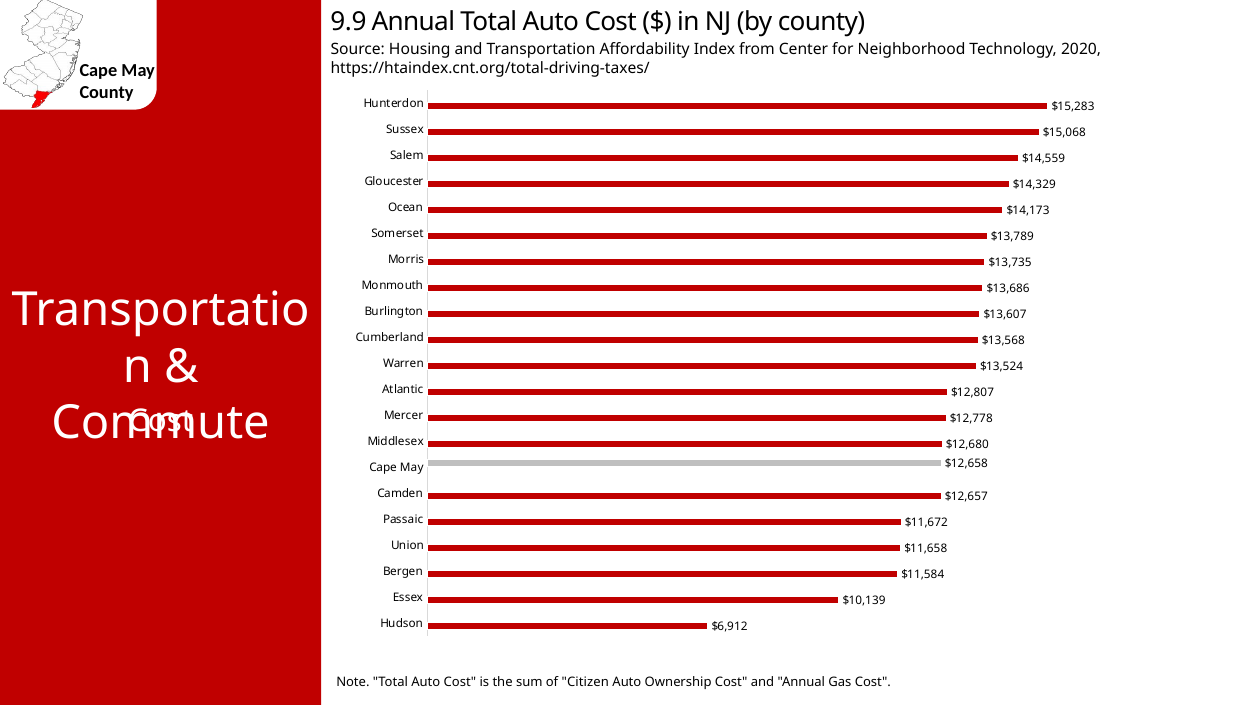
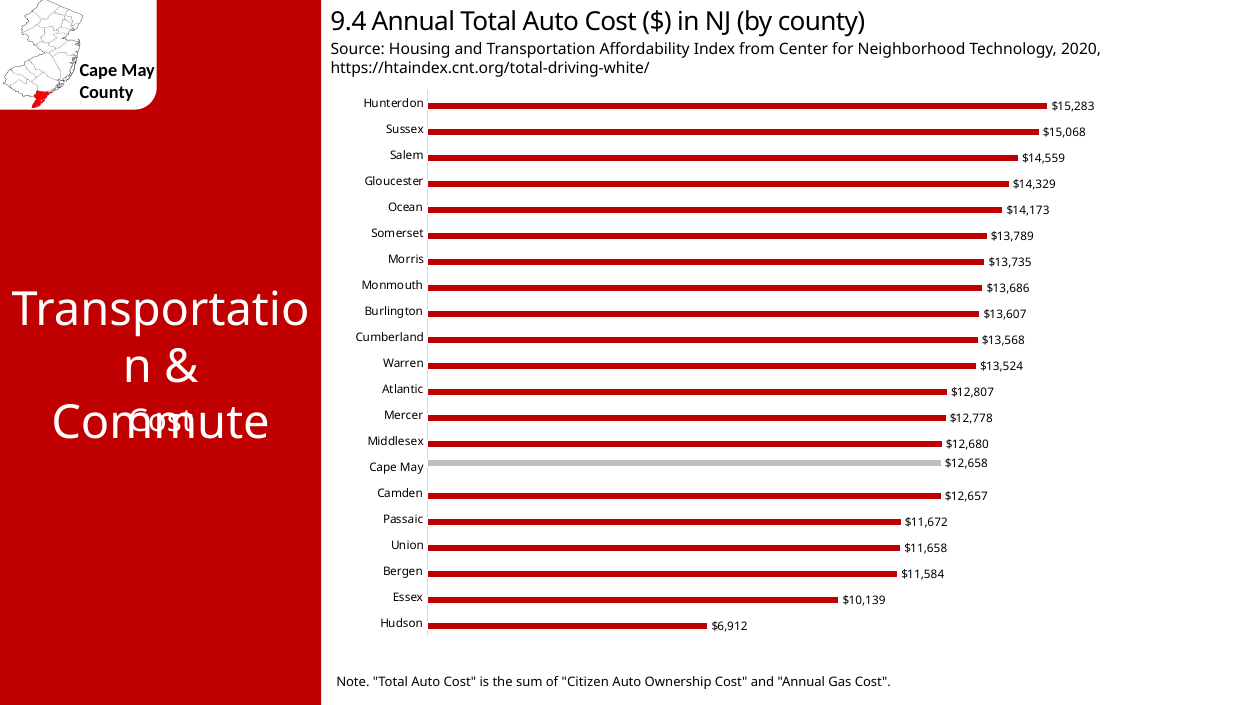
9.9: 9.9 -> 9.4 (348, 22)
https://htaindex.cnt.org/total-driving-taxes/: https://htaindex.cnt.org/total-driving-taxes/ -> https://htaindex.cnt.org/total-driving-white/ (490, 68)
